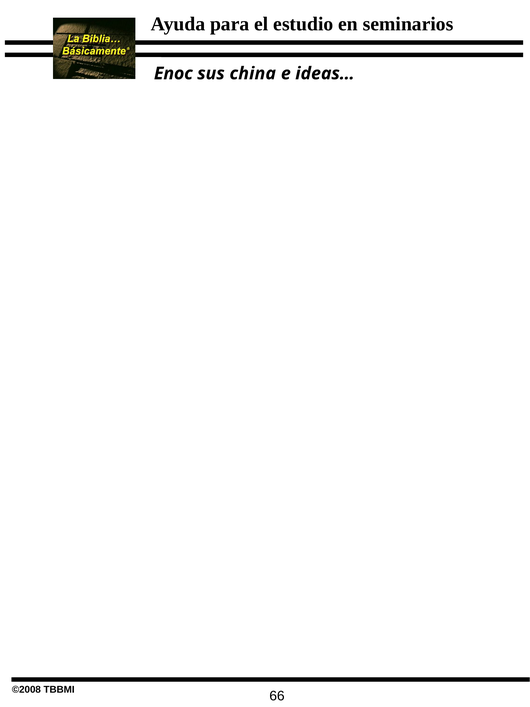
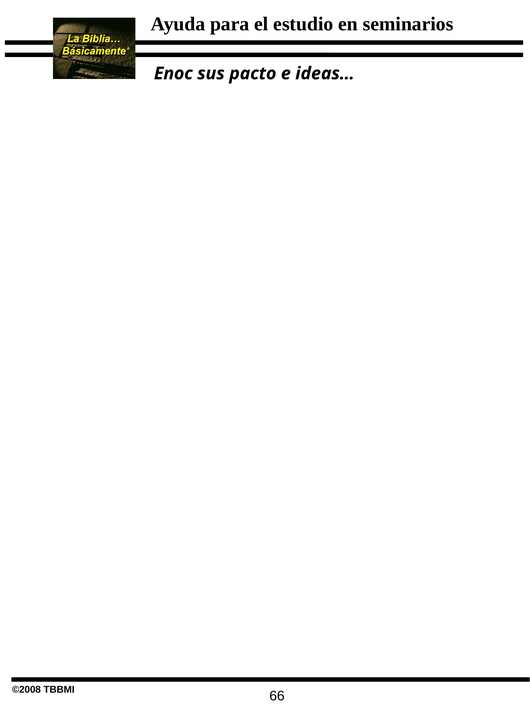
china: china -> pacto (253, 73)
